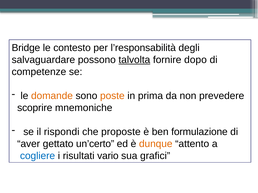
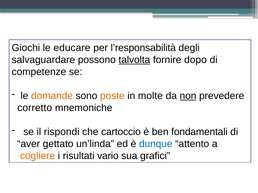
Bridge: Bridge -> Giochi (26, 48)
contesto: contesto -> educare (72, 48)
prima: prima -> molte (150, 96)
non underline: none -> present (188, 96)
scoprire: scoprire -> corretto (35, 108)
proposte: proposte -> cartoccio (121, 132)
formulazione: formulazione -> fondamentali (199, 132)
un’certo: un’certo -> un’linda (95, 144)
dunque colour: orange -> blue (156, 144)
cogliere colour: blue -> orange (38, 156)
